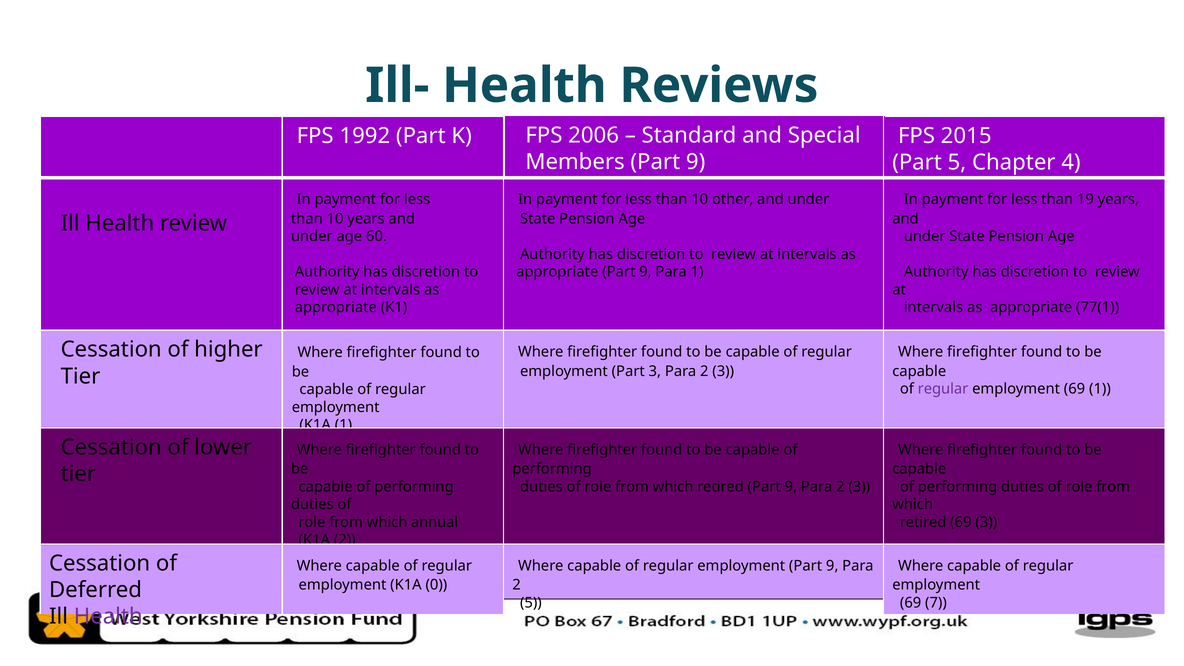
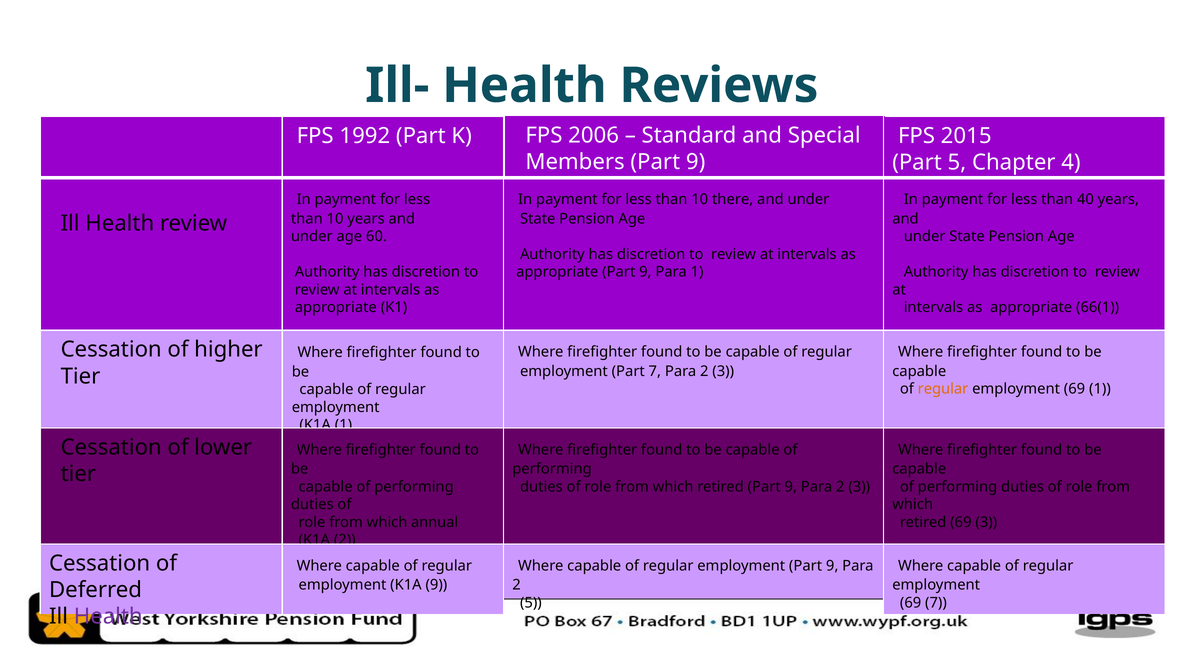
other: other -> there (733, 199)
19: 19 -> 40 (1085, 199)
77(1: 77(1 -> 66(1 (1098, 307)
Part 3: 3 -> 7 (655, 371)
regular colour: purple -> orange (943, 389)
K1A 0: 0 -> 9 (436, 585)
